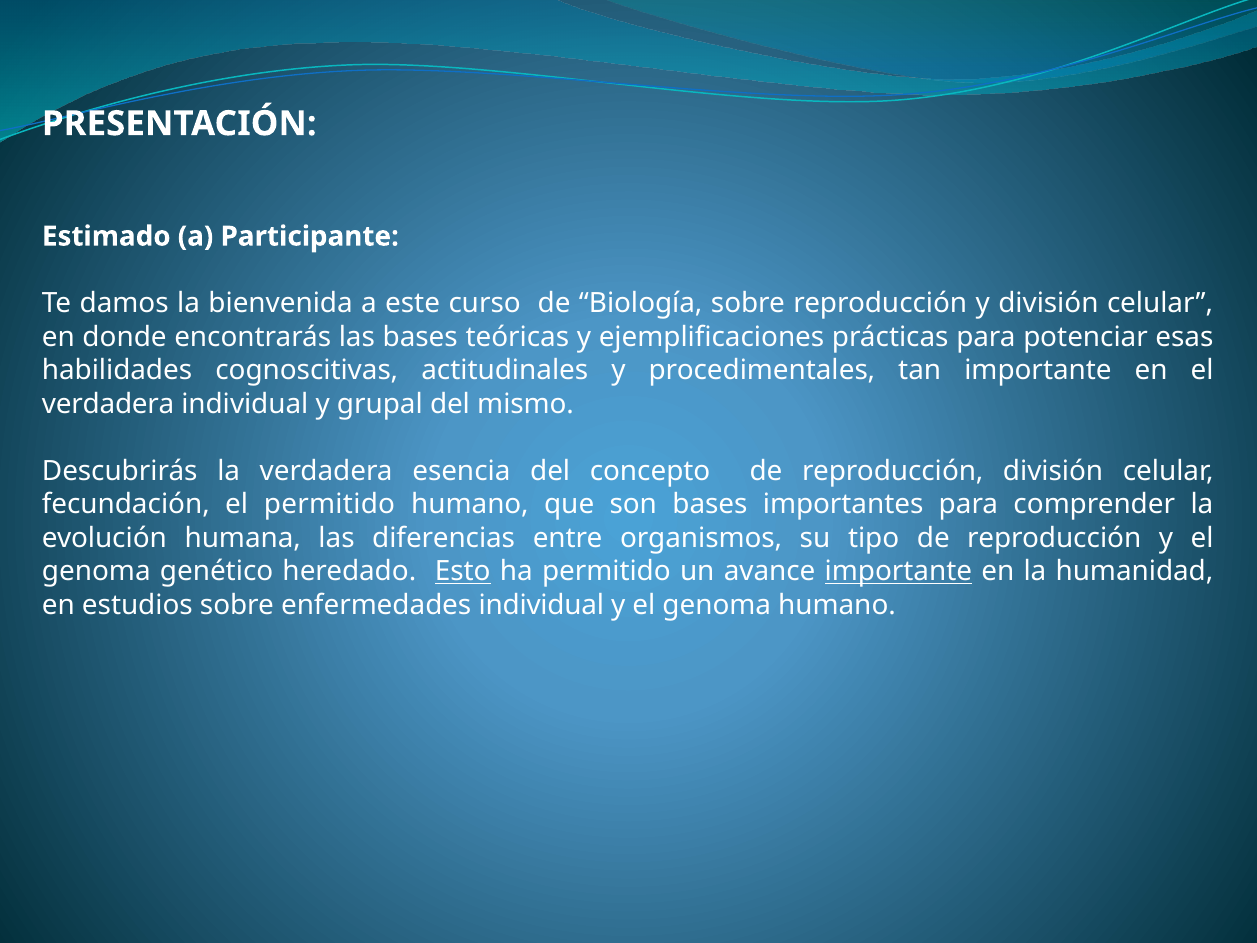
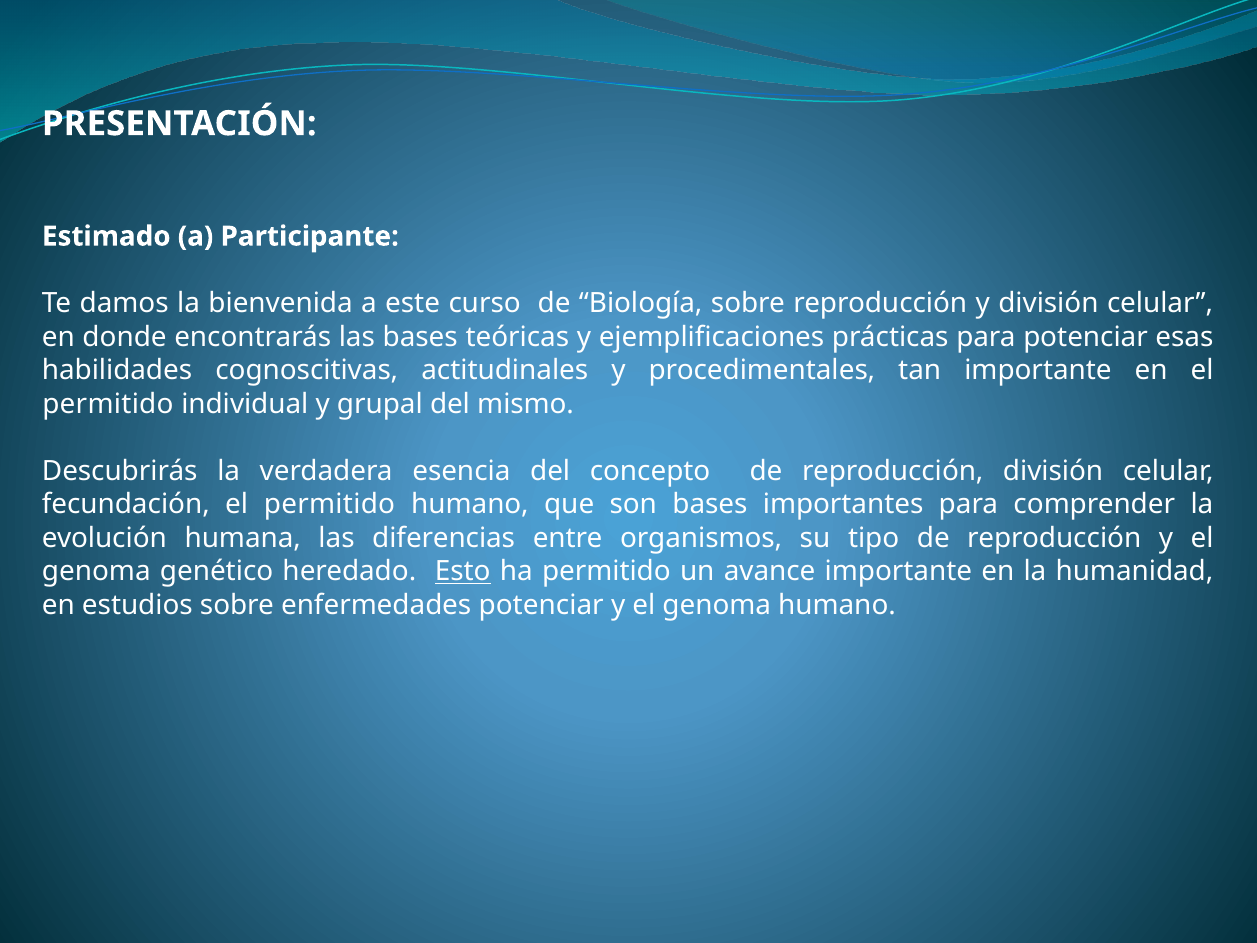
verdadera: verdadera -> permitido (108, 404)
importante underline: present -> none (898, 571)
enfermedades individual: individual -> potenciar (541, 605)
